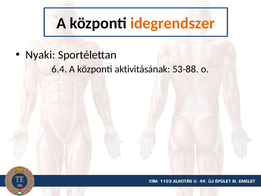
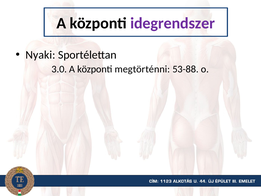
idegrendszer colour: orange -> purple (173, 23)
6.4: 6.4 -> 3.0 (59, 69)
aktivitásának: aktivitásának -> megtörténni (142, 69)
